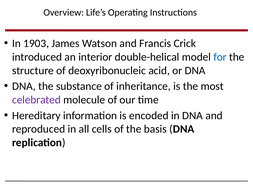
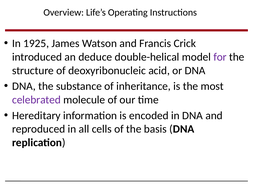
1903: 1903 -> 1925 (36, 43)
interior: interior -> deduce (95, 57)
for colour: blue -> purple (220, 57)
